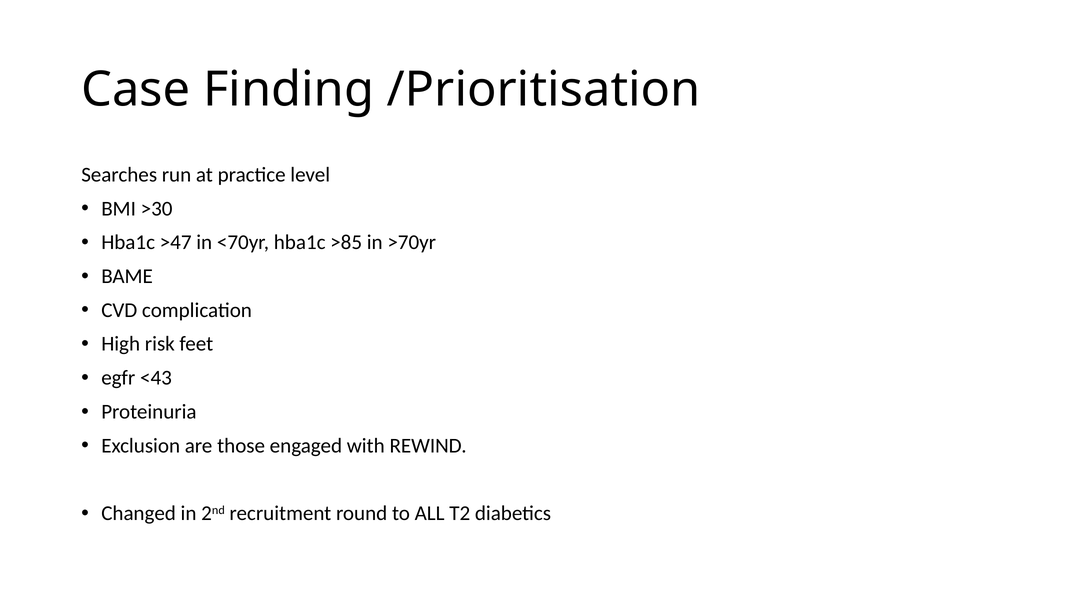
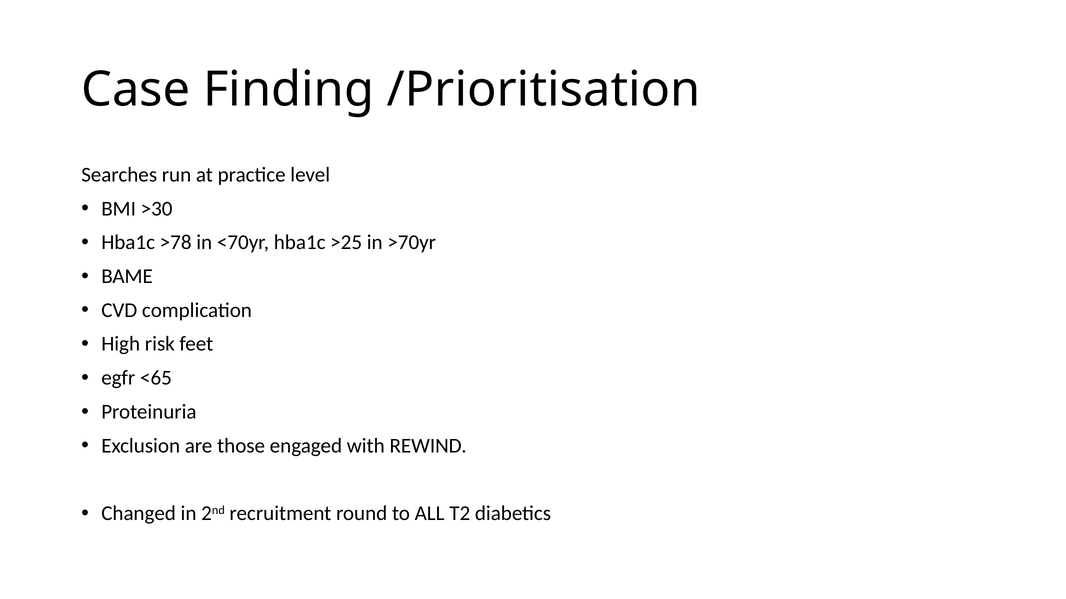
>47: >47 -> >78 (176, 243)
>85: >85 -> >25 (346, 243)
<43: <43 -> <65 (156, 378)
